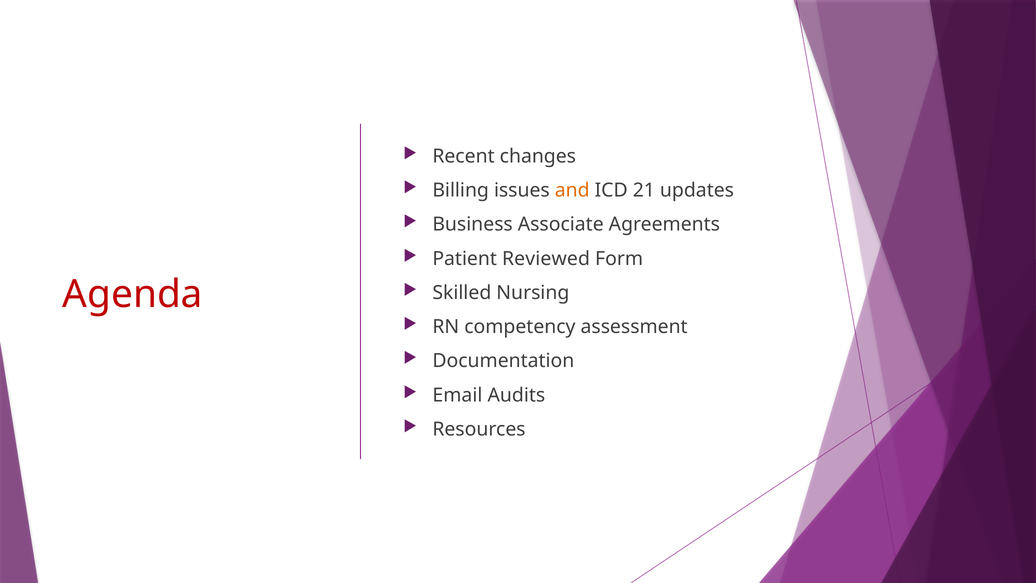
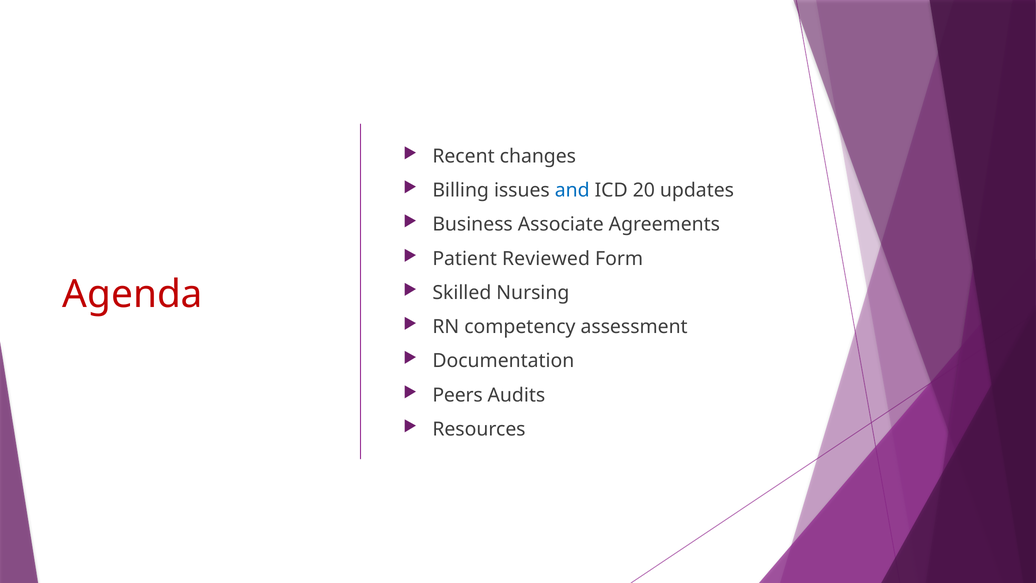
and colour: orange -> blue (572, 190)
21: 21 -> 20 (644, 190)
Email: Email -> Peers (458, 395)
